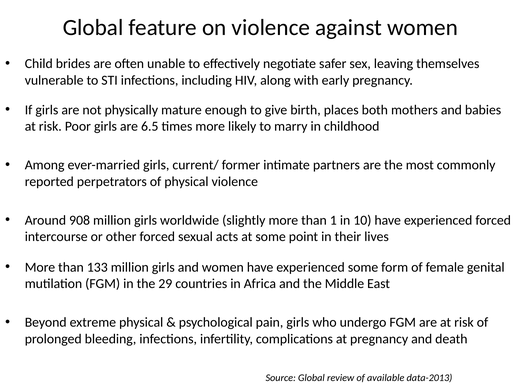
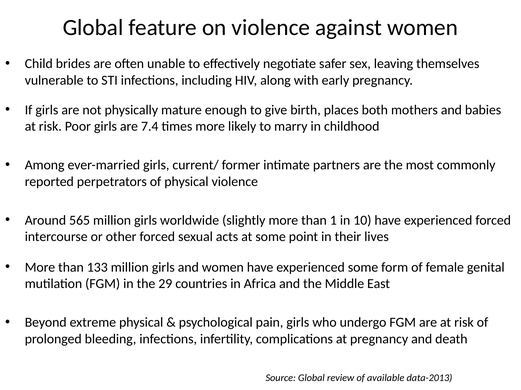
6.5: 6.5 -> 7.4 (150, 127)
908: 908 -> 565 (80, 221)
